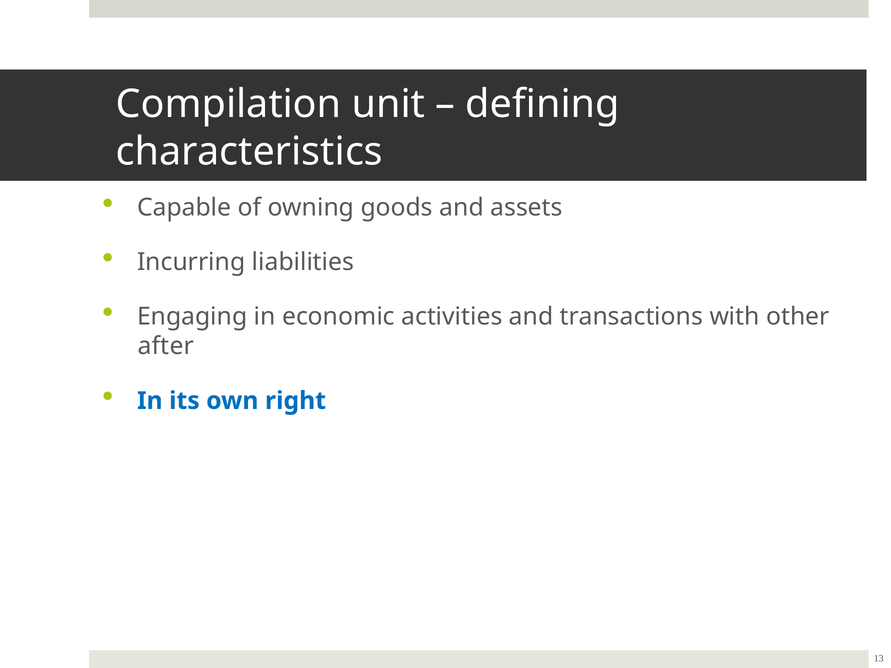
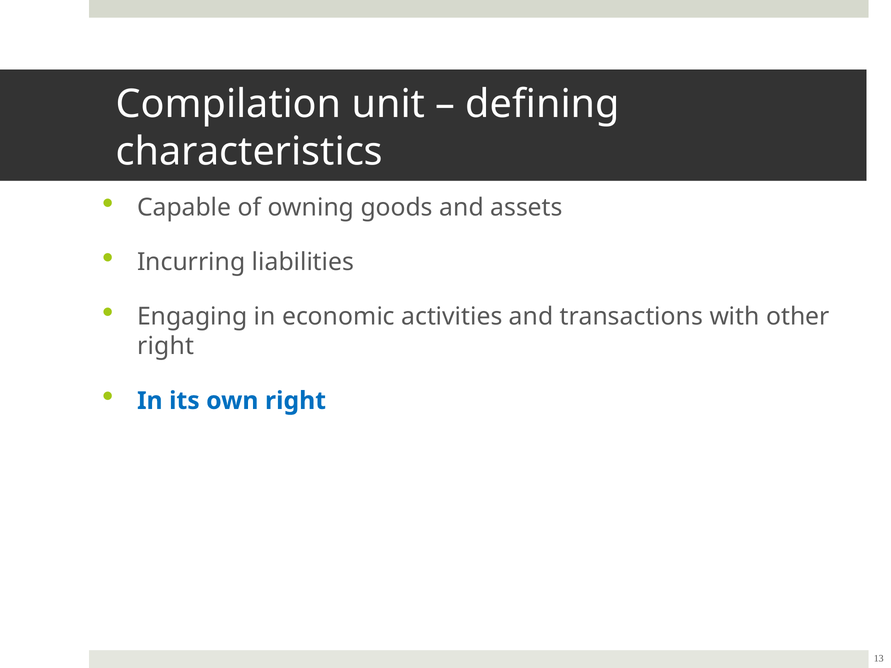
after: after -> right (166, 346)
